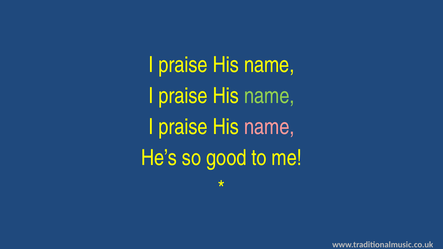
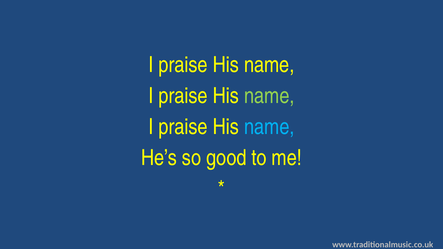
name colour: pink -> light blue (269, 127)
